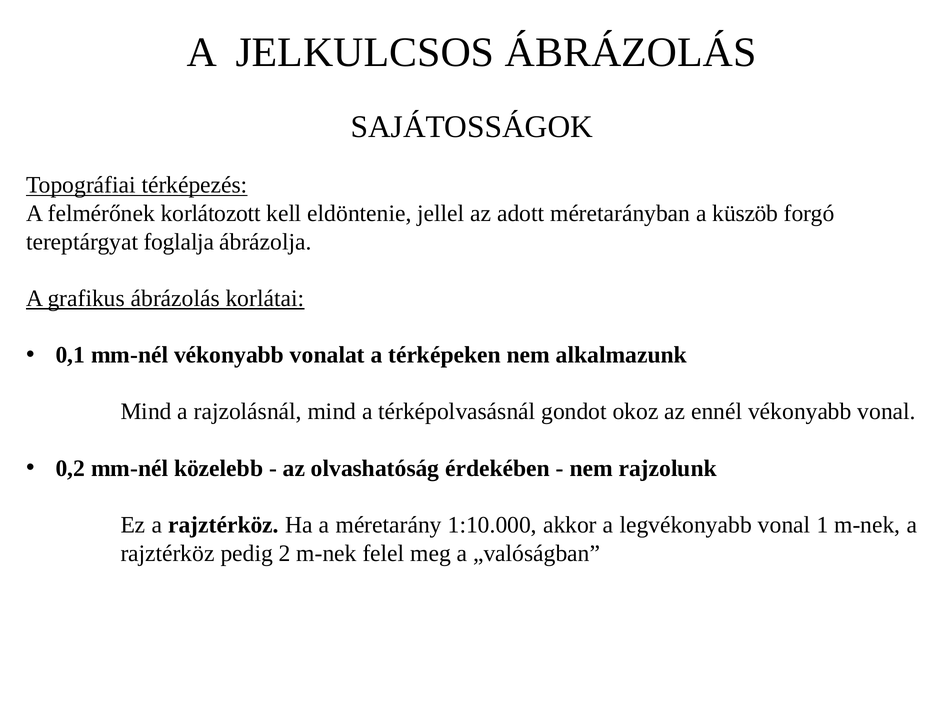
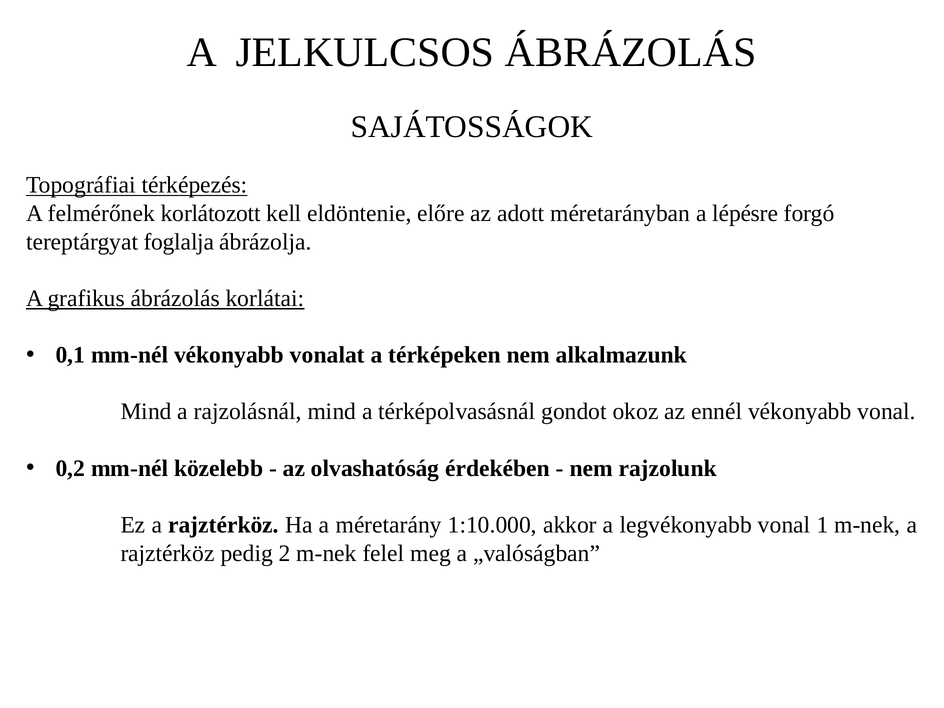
jellel: jellel -> előre (441, 213)
küszöb: küszöb -> lépésre (745, 213)
